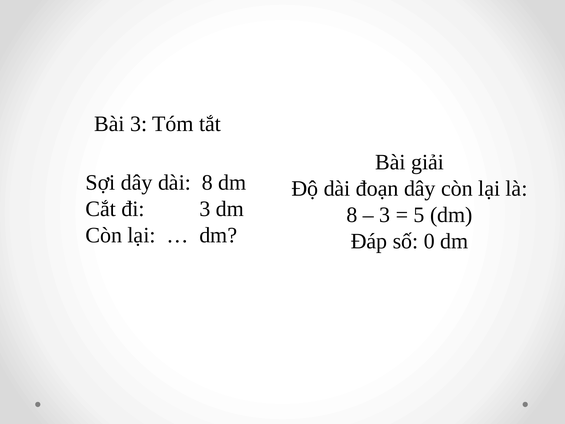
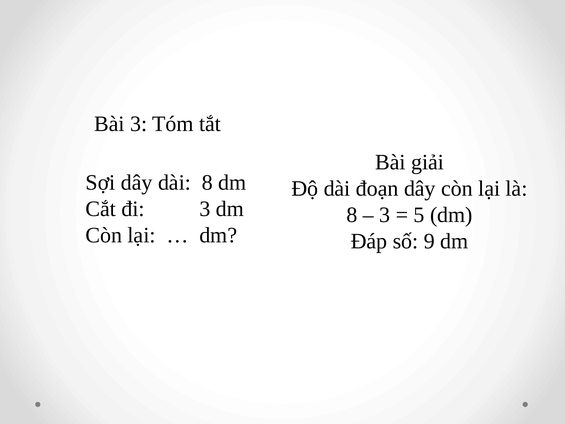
0: 0 -> 9 (429, 241)
